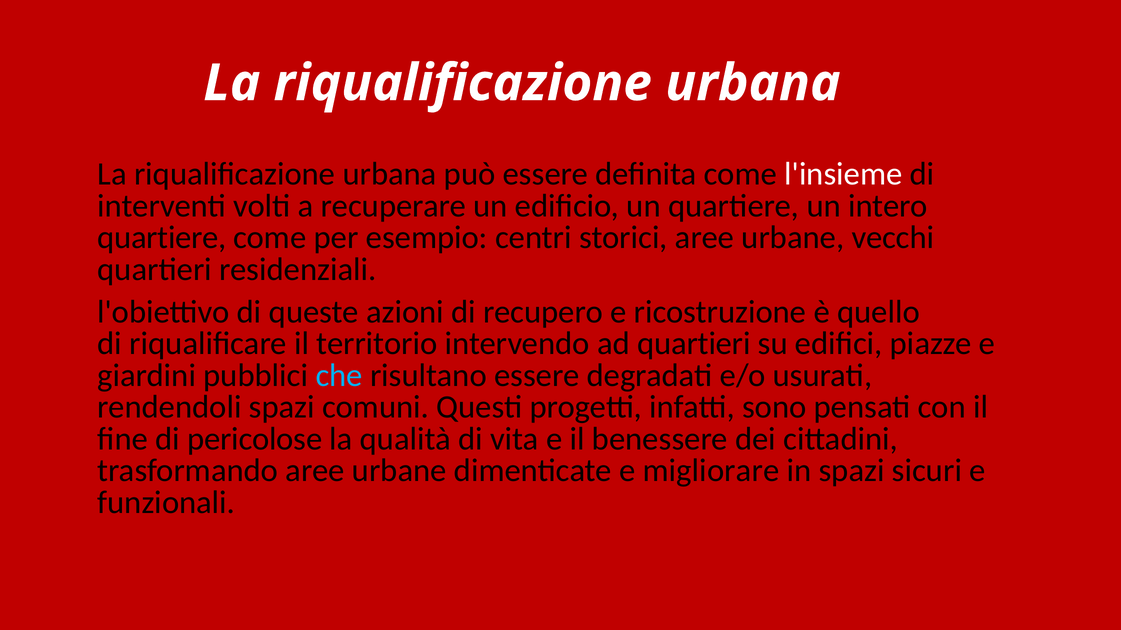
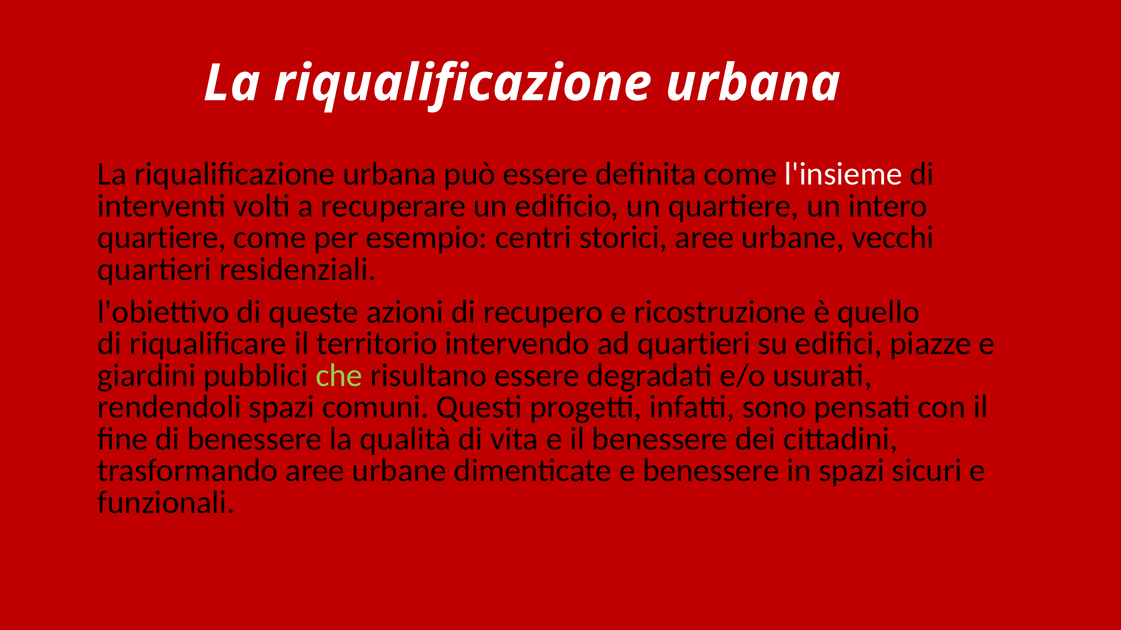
che colour: light blue -> light green (339, 376)
di pericolose: pericolose -> benessere (255, 439)
e migliorare: migliorare -> benessere (711, 471)
